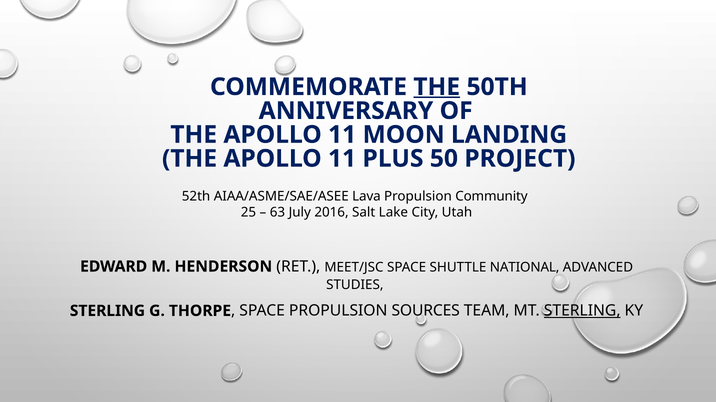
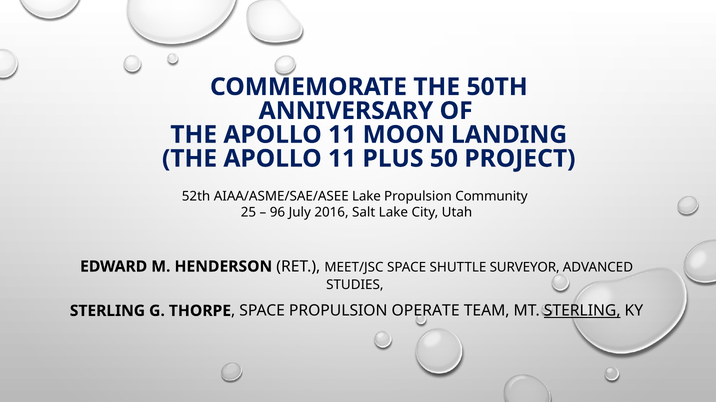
THE underline: present -> none (437, 87)
AIAA/ASME/SAE/ASEE Lava: Lava -> Lake (366, 197)
63: 63 -> 96 (277, 213)
NATIONAL: NATIONAL -> SURVEYOR (525, 268)
SOURCES: SOURCES -> OPERATE (426, 311)
